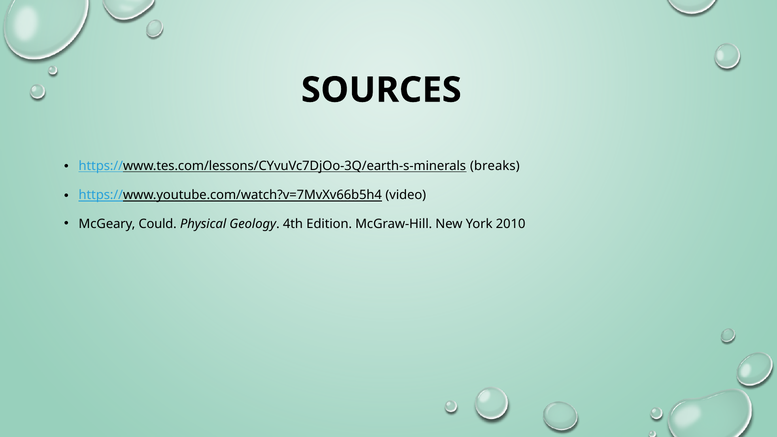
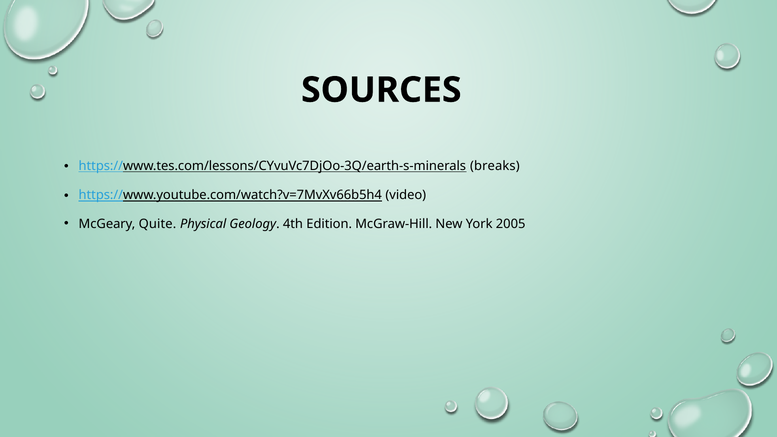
Could: Could -> Quite (157, 224)
2010: 2010 -> 2005 (511, 224)
